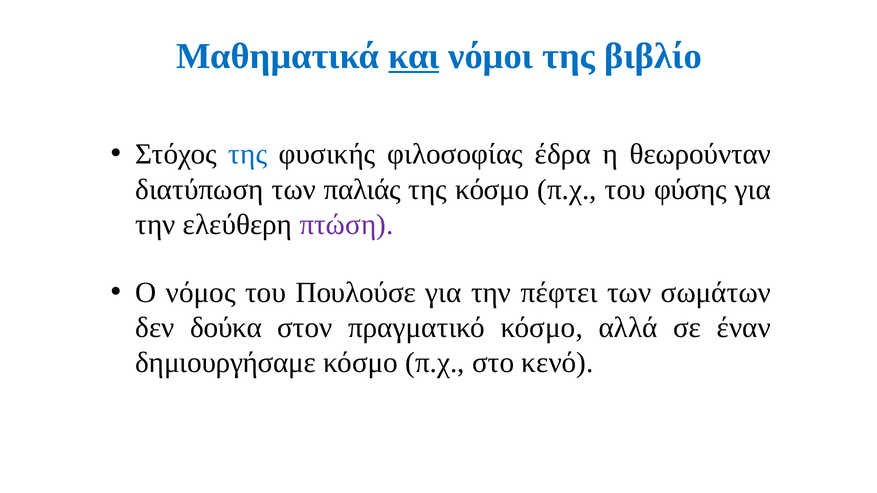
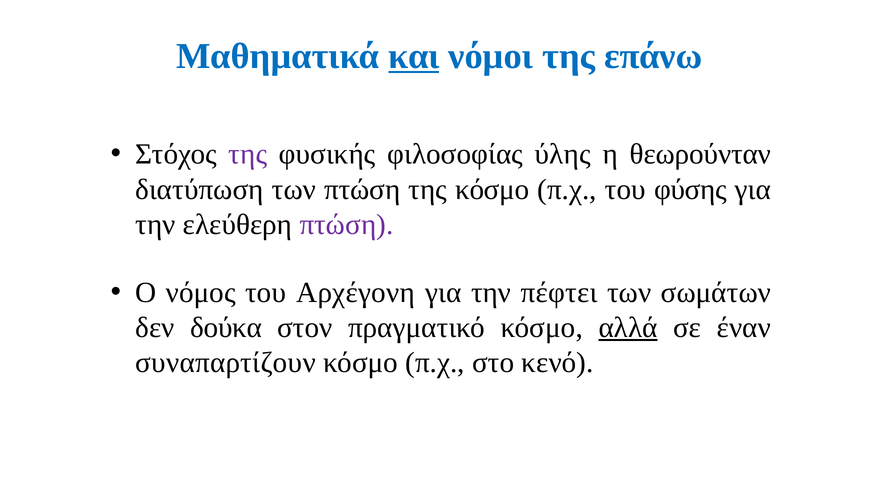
βιβλίο: βιβλίο -> επάνω (653, 56)
της colour: blue -> purple (248, 154)
έδρα: έδρα -> ύλης (563, 154)
των παλιάς: παλιάς -> πτώση (362, 190)
Πουλούσε: Πουλούσε -> Αρχέγονη (356, 293)
αλλά underline: none -> present (628, 328)
δημιουργήσαμε: δημιουργήσαμε -> συναπαρτίζουν (226, 363)
